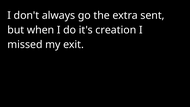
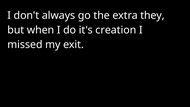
sent: sent -> they (152, 15)
